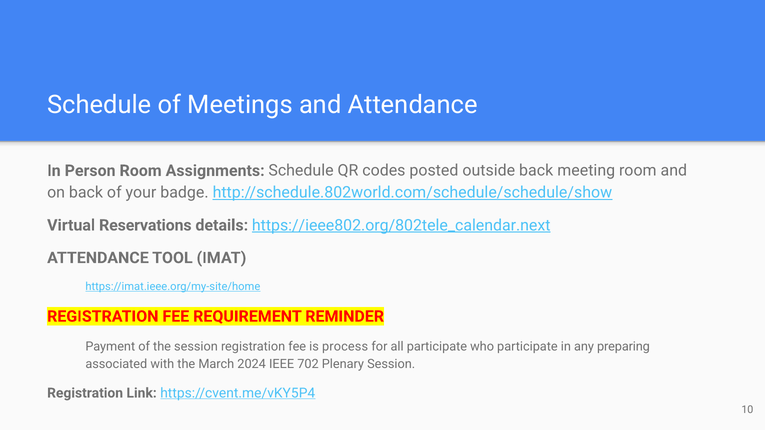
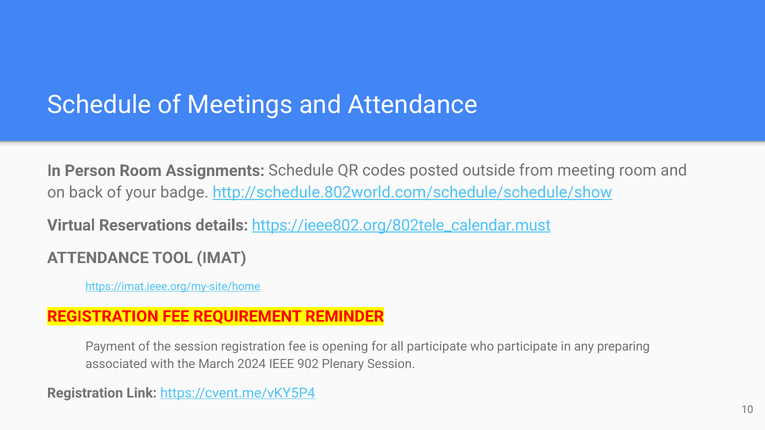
outside back: back -> from (536, 171)
https://ieee802.org/802tele_calendar.next: https://ieee802.org/802tele_calendar.next -> https://ieee802.org/802tele_calendar.must (401, 225)
process: process -> opening (345, 347)
702: 702 -> 902 (308, 364)
